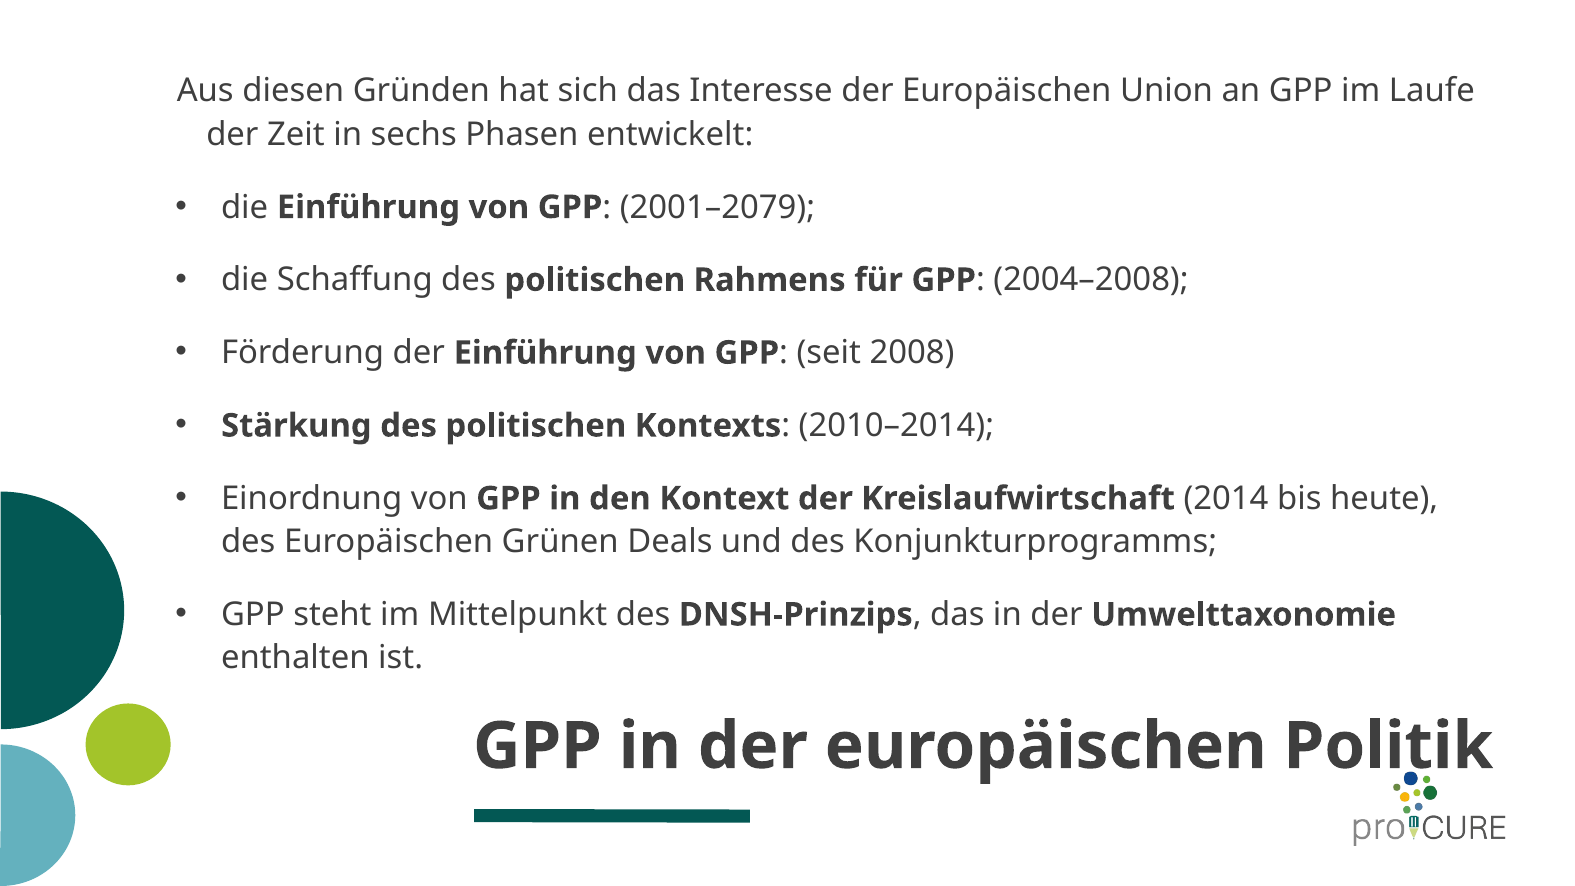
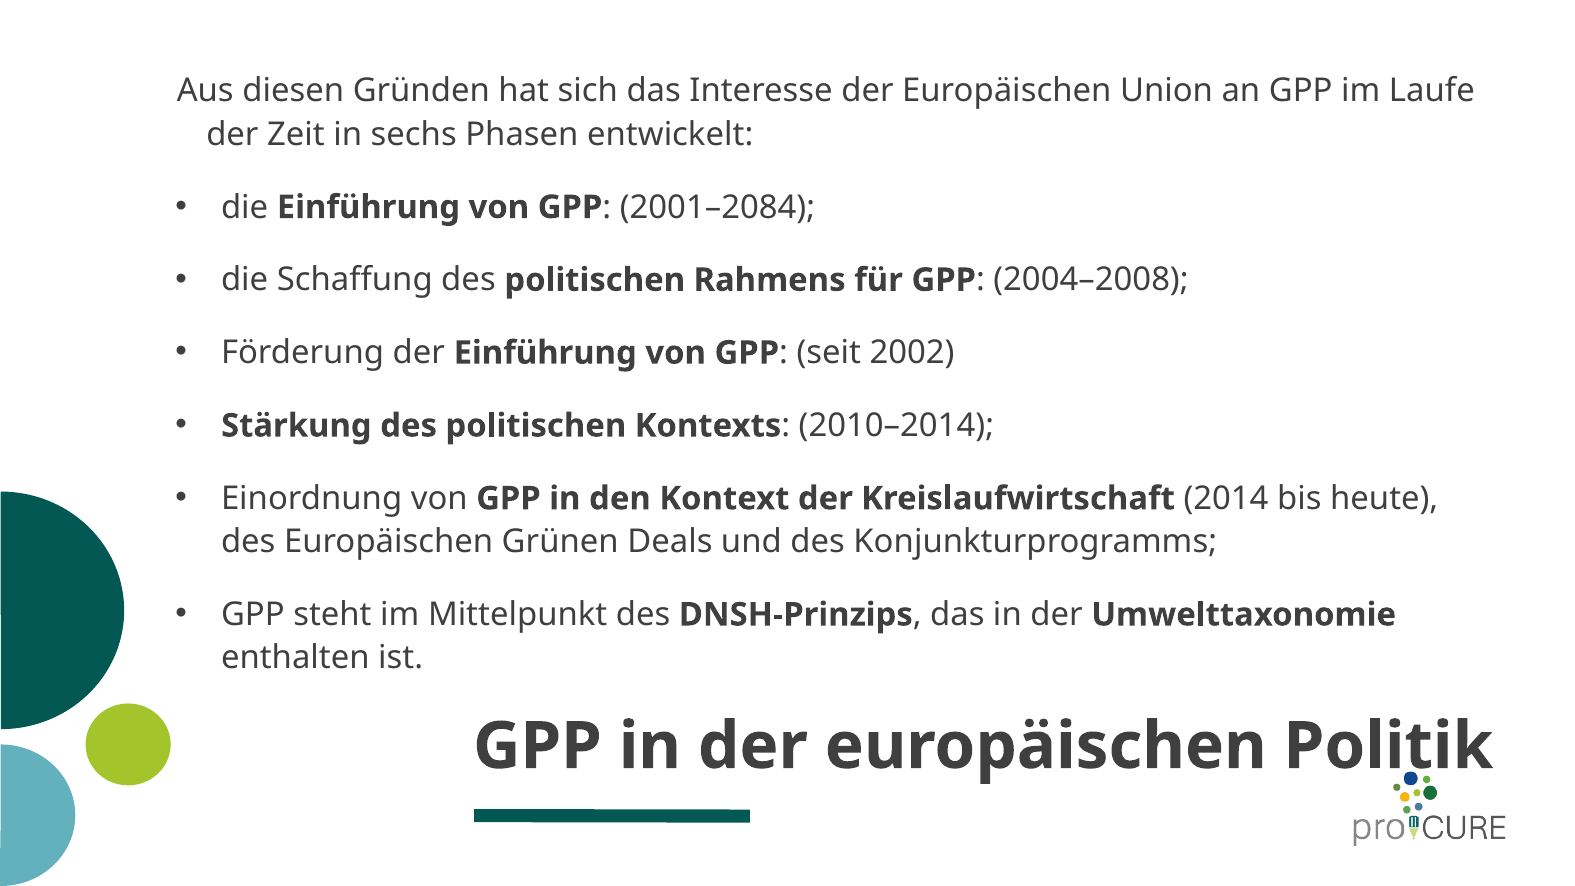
2001–2079: 2001–2079 -> 2001–2084 (717, 207)
2008: 2008 -> 2002 (912, 353)
